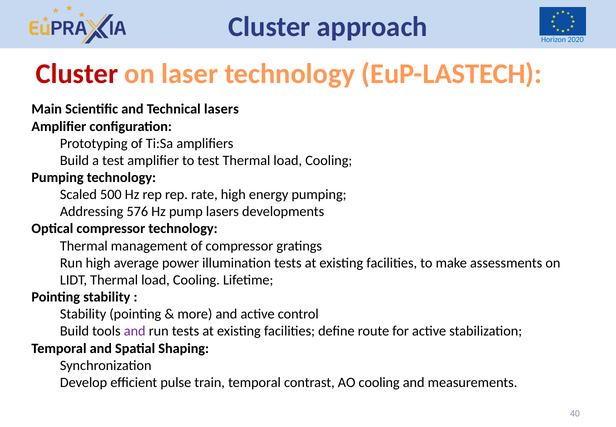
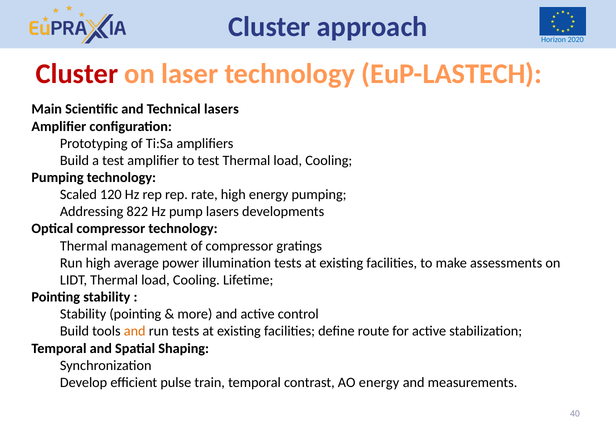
500: 500 -> 120 (111, 194)
576: 576 -> 822 (137, 211)
and colour: purple -> orange (135, 331)
AO cooling: cooling -> energy (379, 382)
